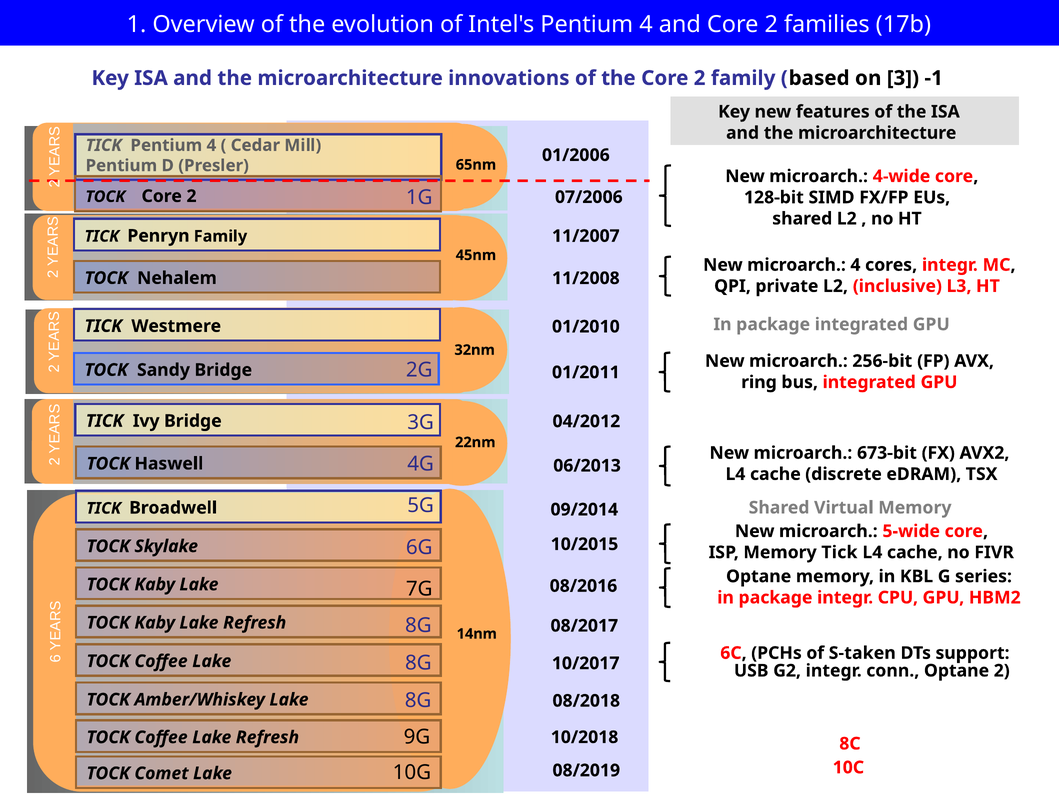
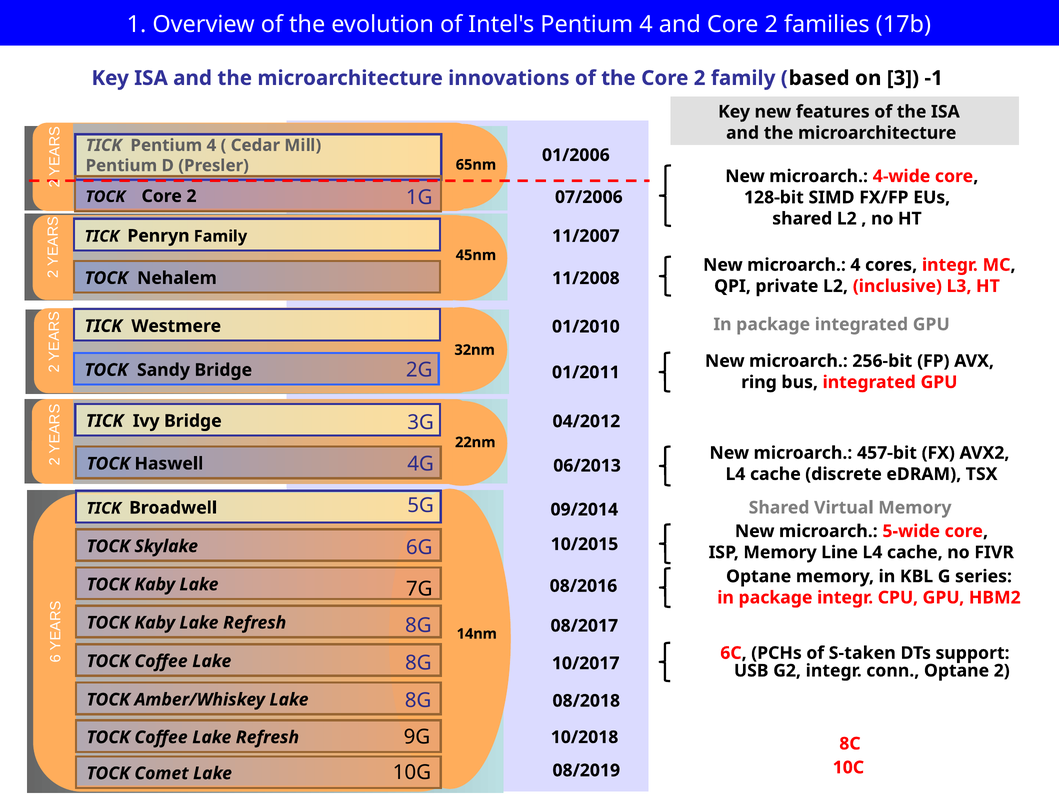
673-bit: 673-bit -> 457-bit (887, 453)
Memory Tick: Tick -> Line (840, 553)
